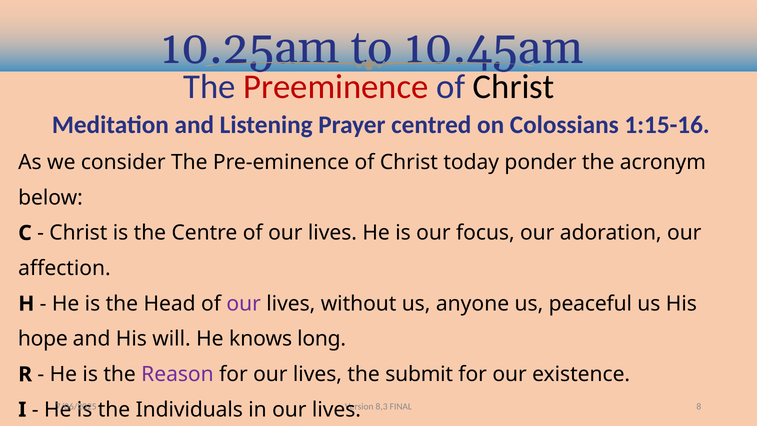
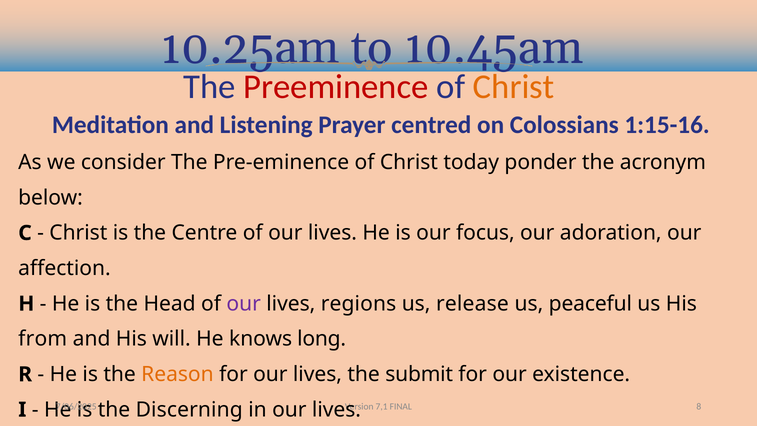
Christ colour: black -> orange (514, 87)
without: without -> regions (358, 304)
anyone: anyone -> release (472, 304)
hope: hope -> from (43, 339)
Reason colour: purple -> orange (177, 374)
8,3: 8,3 -> 7,1 (382, 407)
Individuals: Individuals -> Discerning (189, 410)
